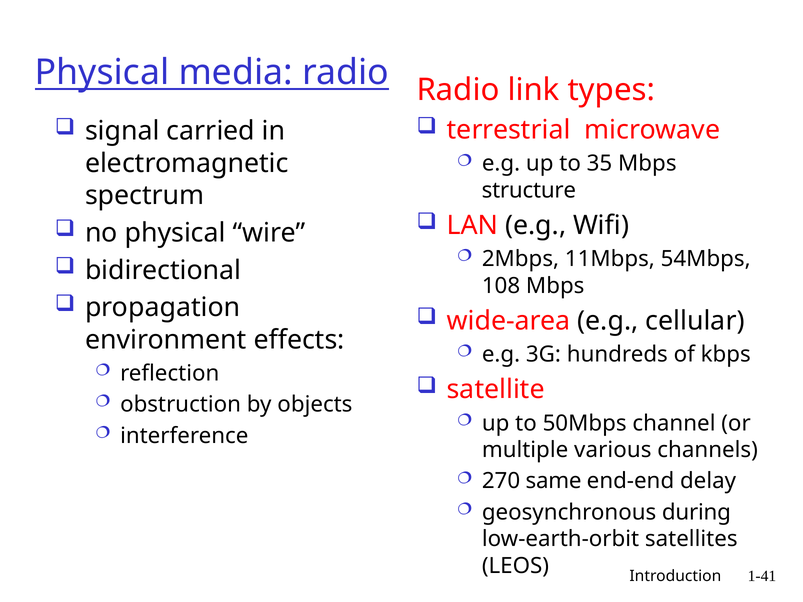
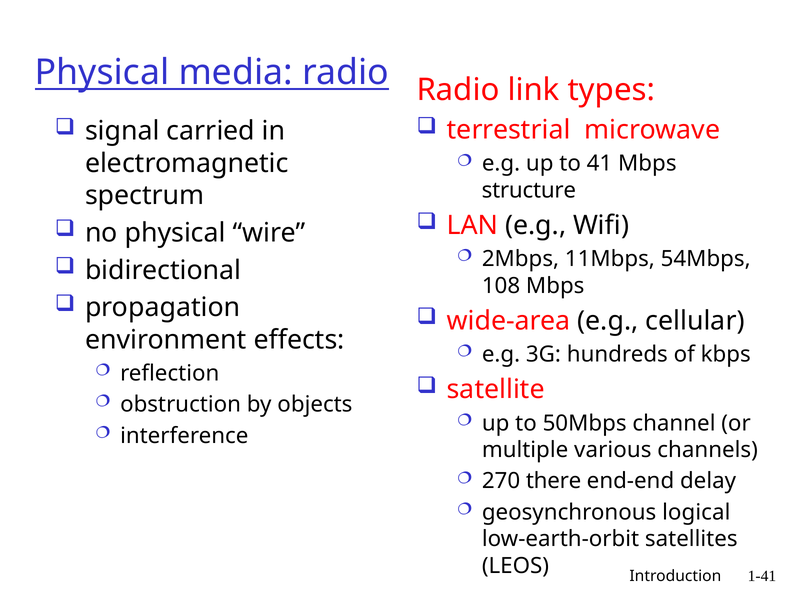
35: 35 -> 41 (599, 164)
same: same -> there (554, 481)
during: during -> logical (696, 513)
